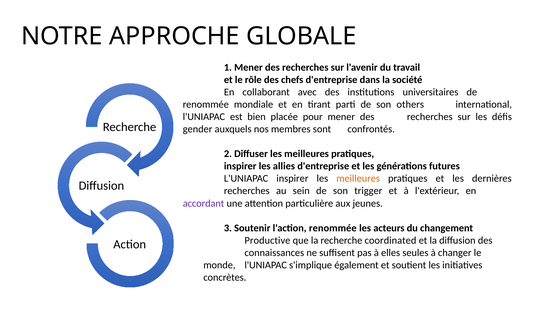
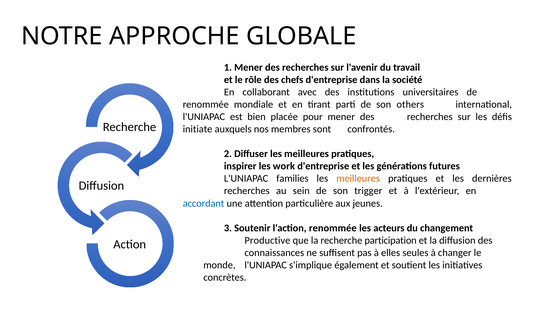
gender: gender -> initiate (198, 129)
allies: allies -> work (284, 166)
L'UNIAPAC inspirer: inspirer -> families (292, 178)
accordant colour: purple -> blue (204, 203)
coordinated: coordinated -> participation (391, 240)
